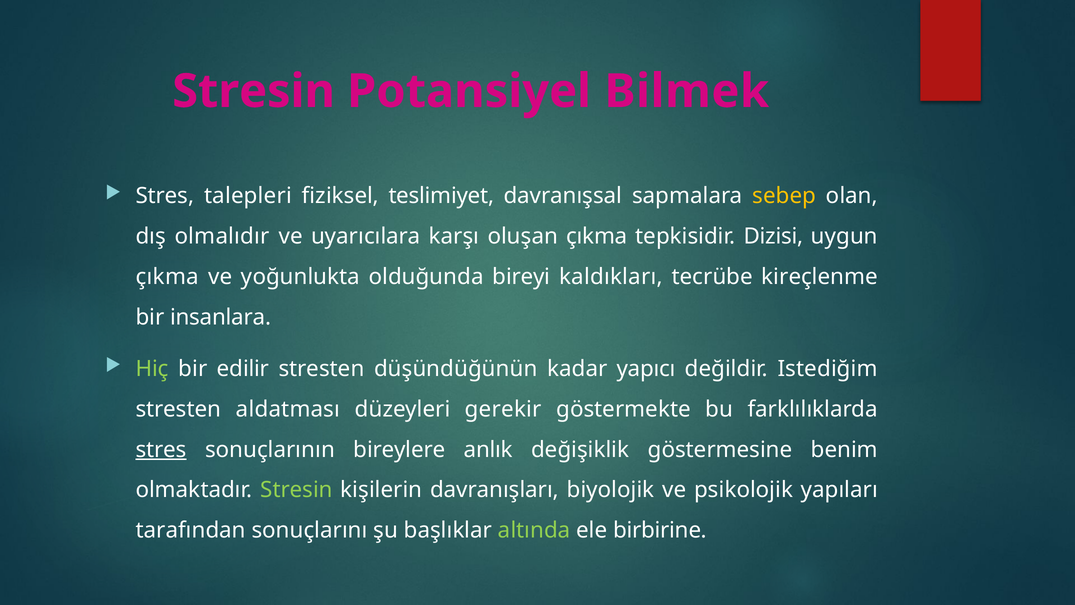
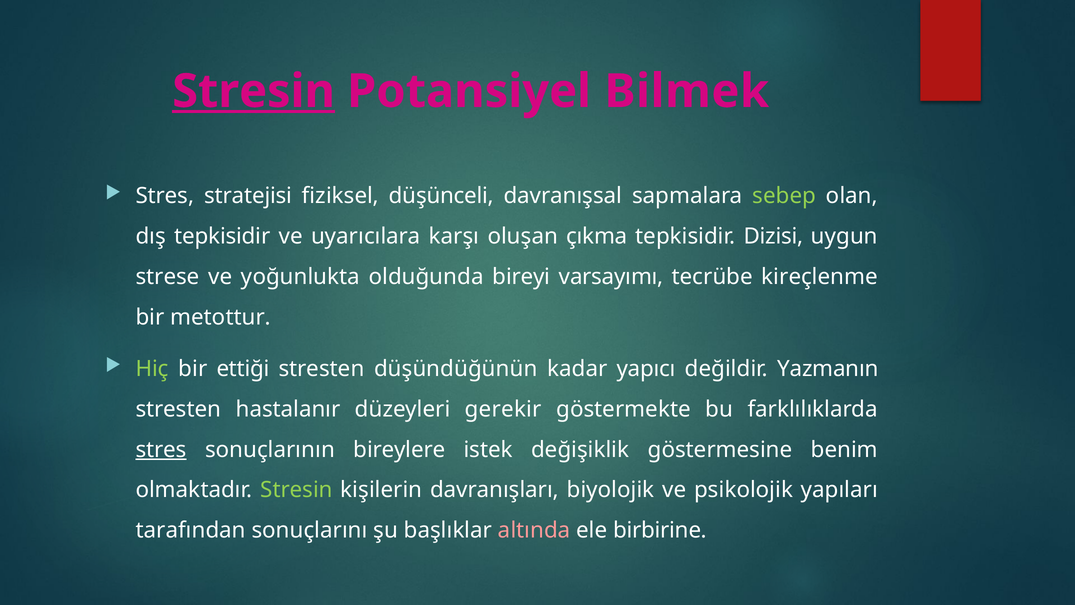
Stresin underline: none -> present (254, 91)
talepleri: talepleri -> stratejisi (248, 196)
teslimiyet: teslimiyet -> düşünceli (441, 196)
sebep colour: yellow -> light green (784, 196)
dış olmalıdır: olmalıdır -> tepkisidir (222, 236)
çıkma: çıkma -> strese (168, 277)
kaldıkları: kaldıkları -> varsayımı (611, 277)
insanlara: insanlara -> metottur (221, 317)
edilir: edilir -> ettiği (243, 369)
Istediğim: Istediğim -> Yazmanın (828, 369)
aldatması: aldatması -> hastalanır (288, 409)
anlık: anlık -> istek (488, 449)
altında colour: light green -> pink (534, 530)
